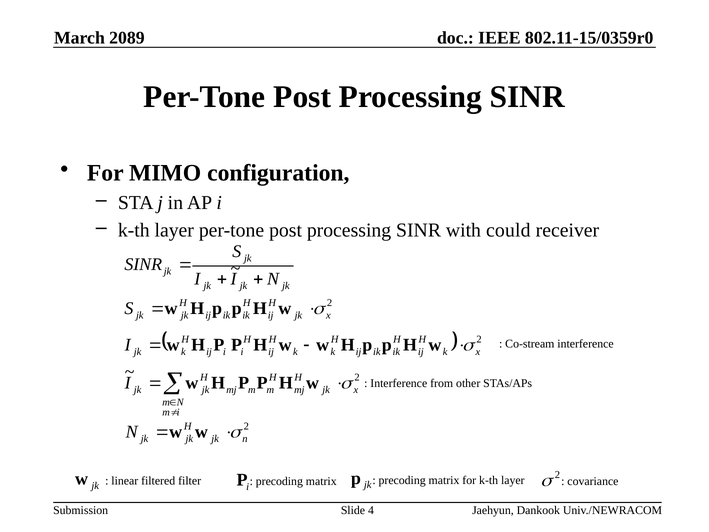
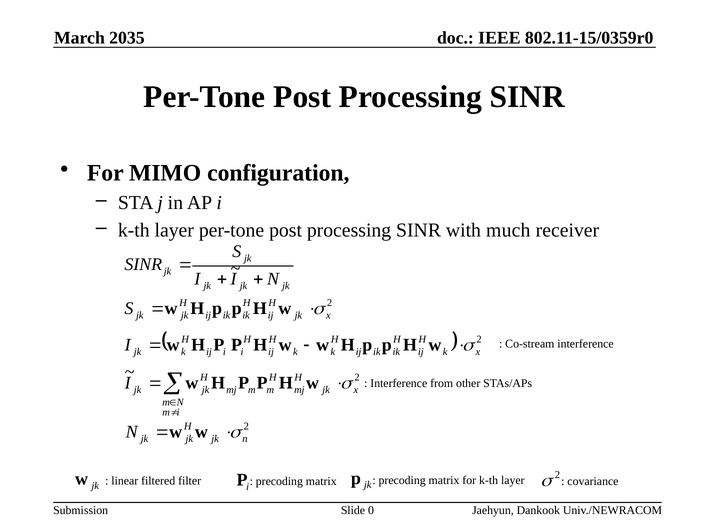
2089: 2089 -> 2035 (127, 38)
could: could -> much (508, 230)
4: 4 -> 0 (371, 510)
